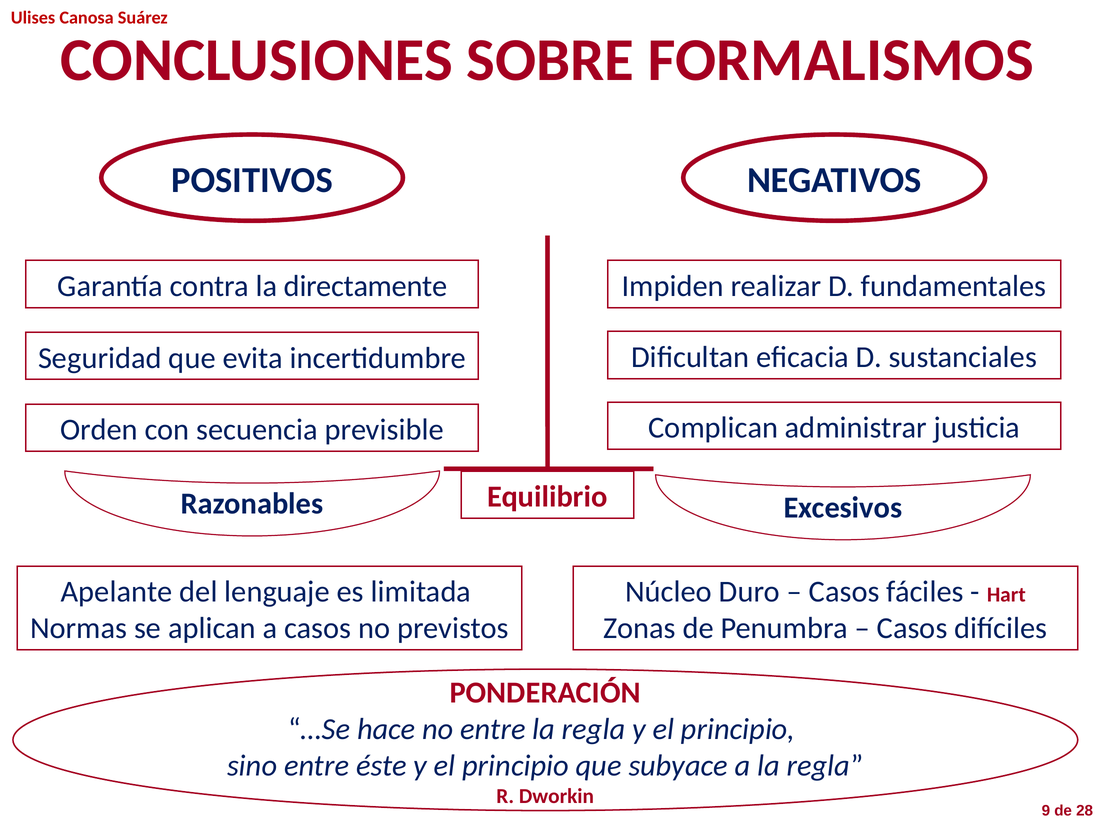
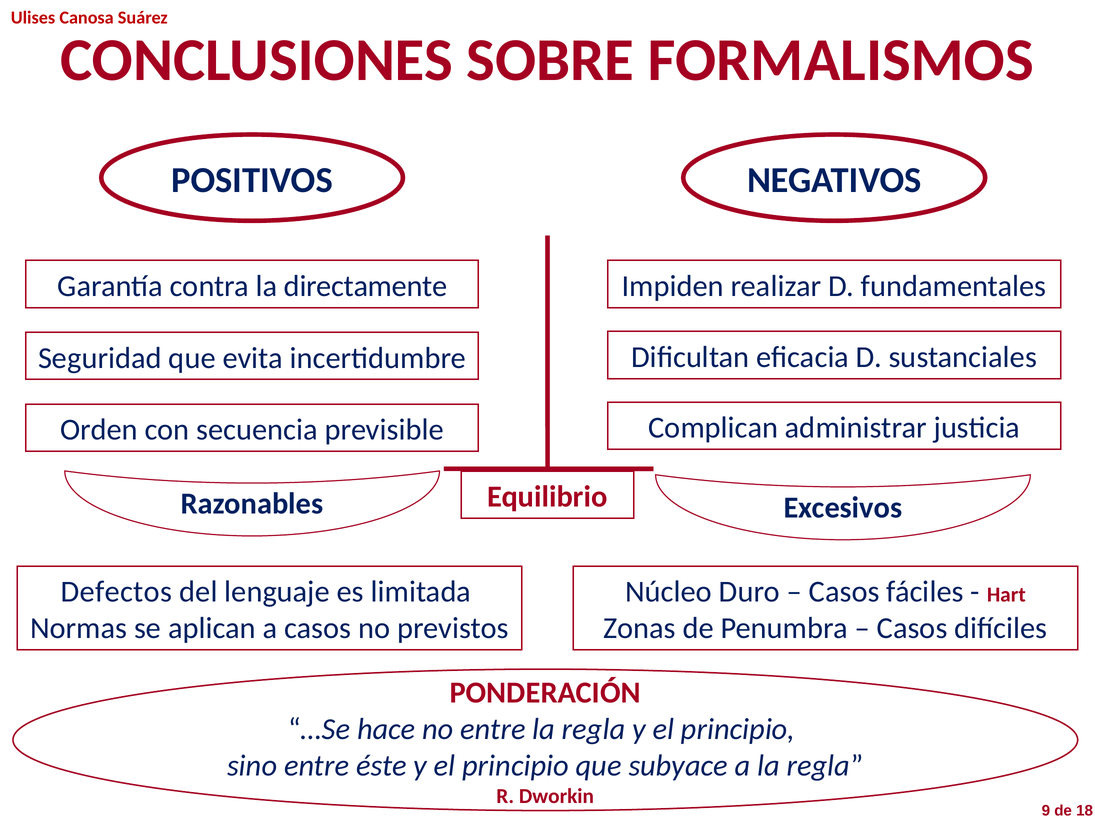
Apelante: Apelante -> Defectos (117, 592)
28: 28 -> 18 (1085, 811)
